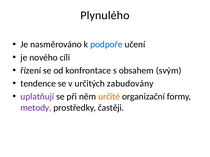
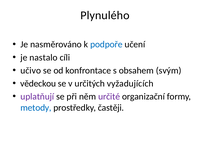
nového: nového -> nastalo (44, 58)
řízení: řízení -> učivo (31, 71)
tendence: tendence -> vědeckou (38, 84)
zabudovány: zabudovány -> vyžadujících (130, 84)
určité colour: orange -> purple (109, 97)
metody colour: purple -> blue (36, 108)
